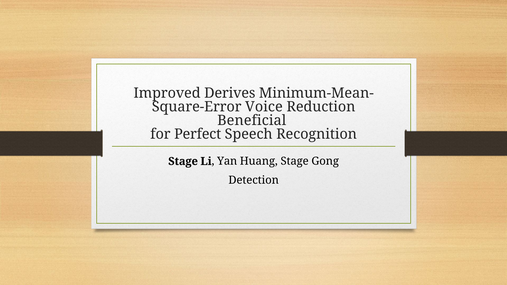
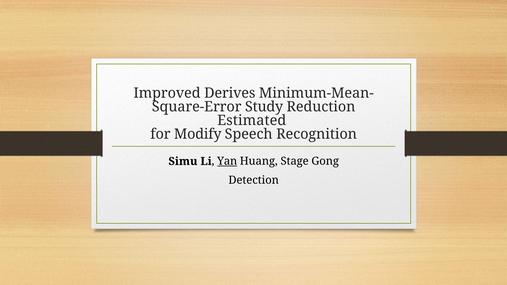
Voice: Voice -> Study (264, 107)
Beneficial: Beneficial -> Estimated (252, 121)
Perfect: Perfect -> Modify (198, 134)
Stage: Stage -> Simu (183, 161)
Yan underline: none -> present (227, 161)
